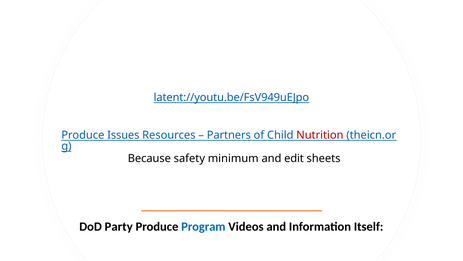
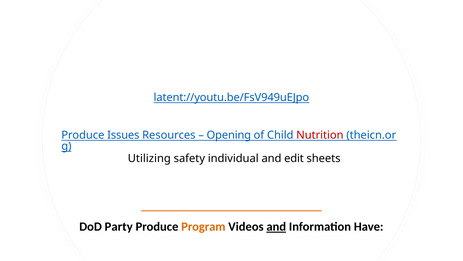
Partners: Partners -> Opening (229, 135)
Because: Because -> Utilizing (149, 158)
minimum: minimum -> individual (233, 158)
Program colour: blue -> orange (203, 226)
and underline: none -> present (276, 226)
Itself: Itself -> Have (369, 226)
